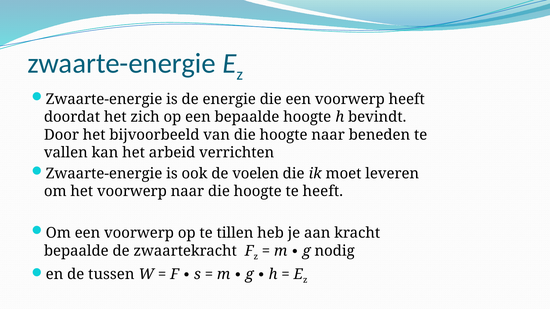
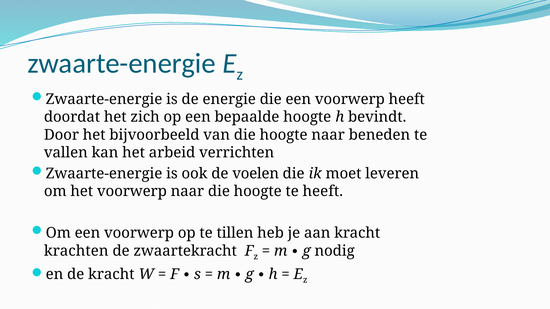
bepaalde: bepaalde -> krachten (76, 251)
de tussen: tussen -> kracht (111, 274)
